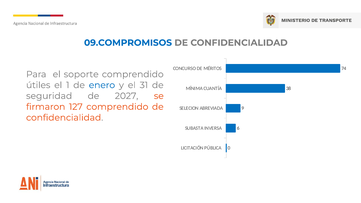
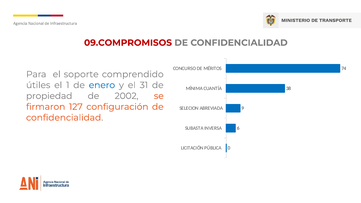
09.COMPROMISOS colour: blue -> red (128, 43)
seguridad: seguridad -> propiedad (49, 96)
2027: 2027 -> 2002 (127, 96)
127 comprendido: comprendido -> configuración (117, 107)
